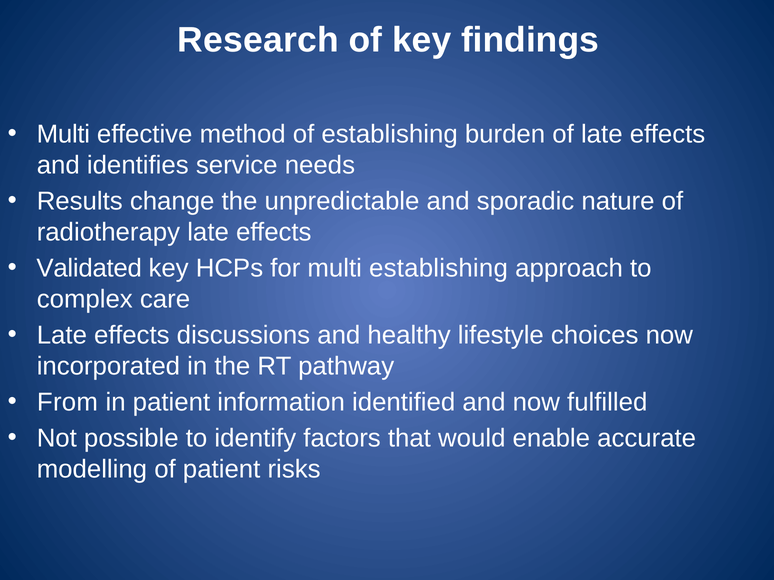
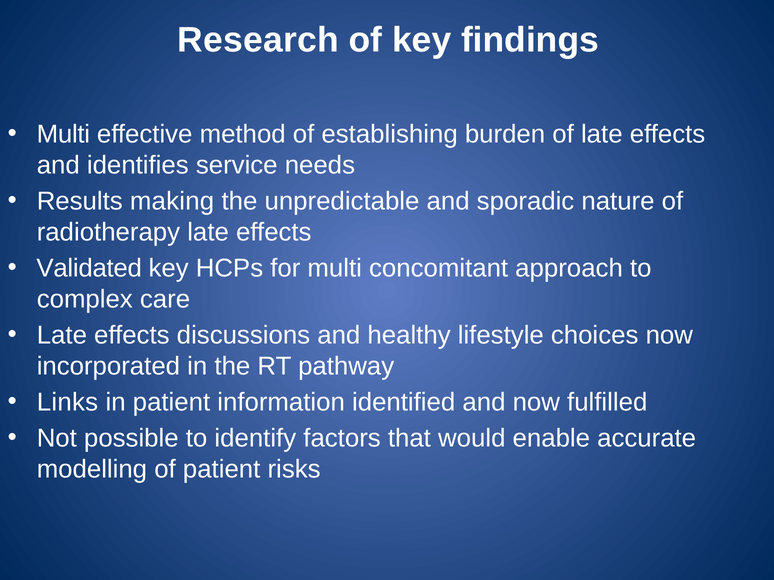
change: change -> making (172, 201)
multi establishing: establishing -> concomitant (439, 268)
From: From -> Links (67, 402)
